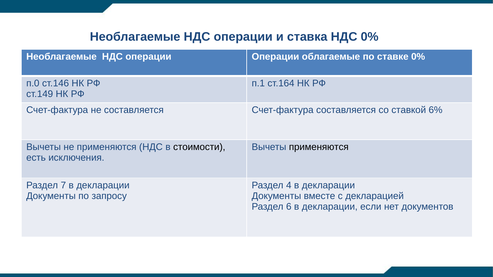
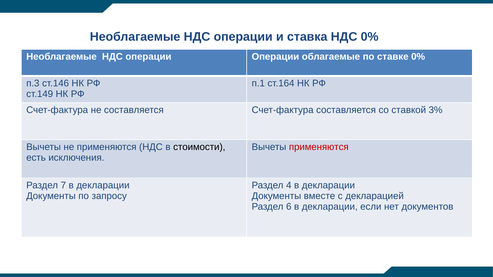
п.0: п.0 -> п.3 (33, 83)
6%: 6% -> 3% (436, 110)
применяются colour: black -> red (319, 147)
